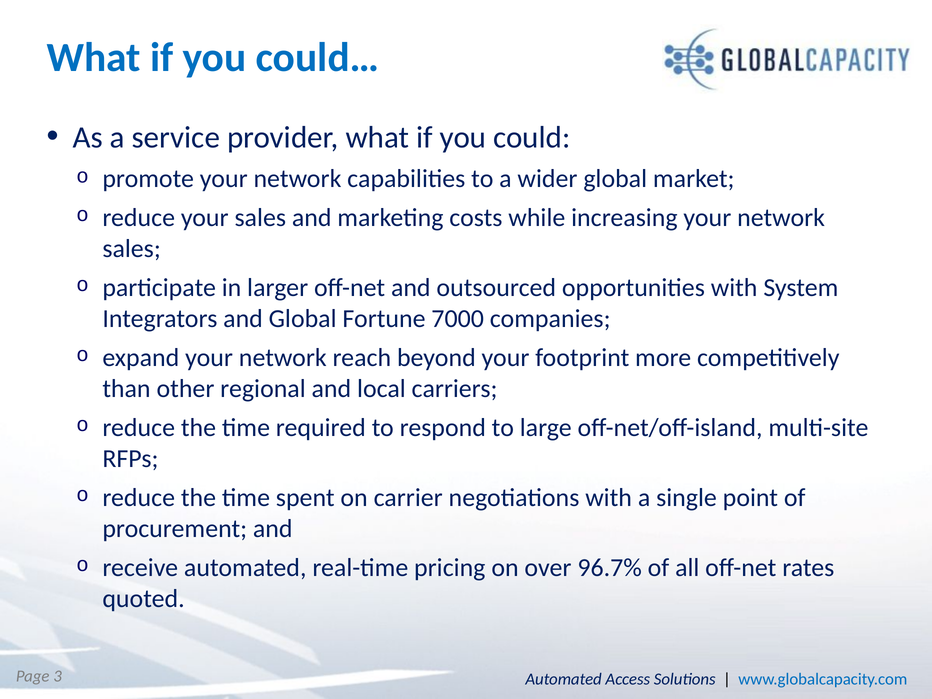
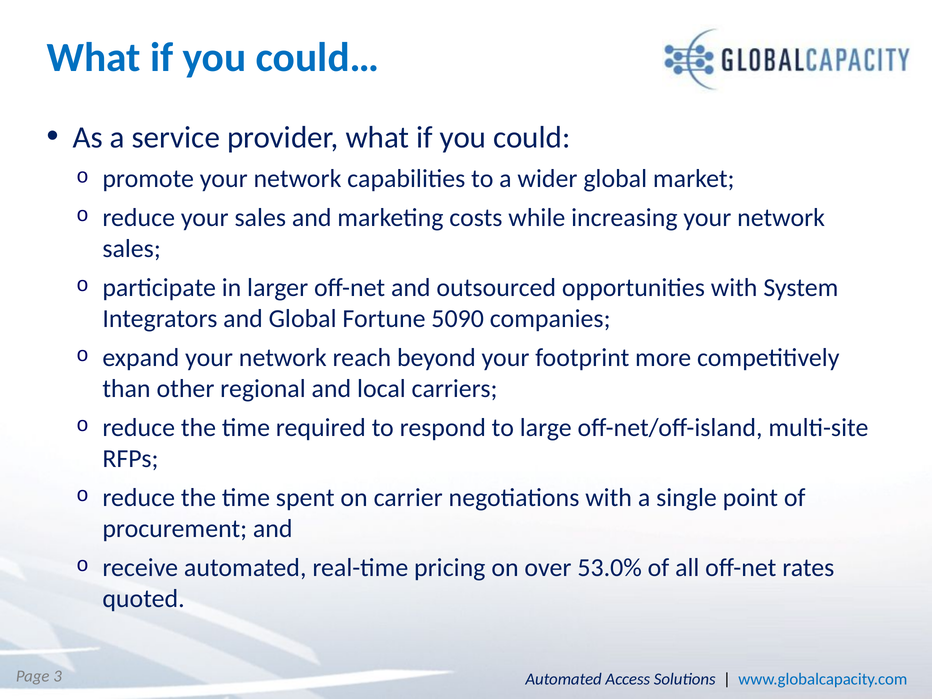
7000: 7000 -> 5090 (458, 319)
96.7%: 96.7% -> 53.0% (610, 567)
